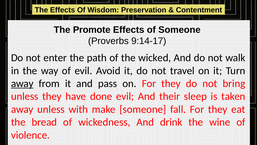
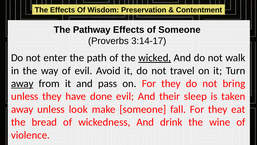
Promote: Promote -> Pathway (92, 30)
9:14-17: 9:14-17 -> 3:14-17 (149, 41)
wicked underline: none -> present (155, 58)
with: with -> look (78, 109)
